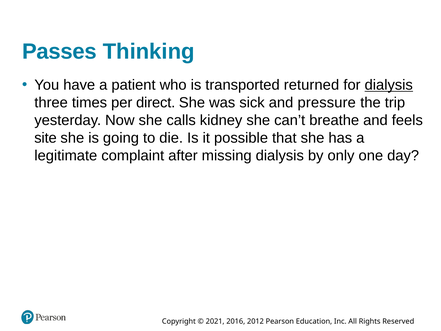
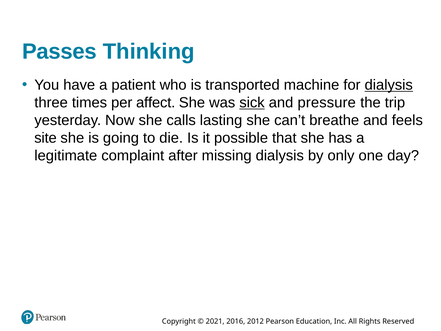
returned: returned -> machine (312, 85)
direct: direct -> affect (156, 103)
sick underline: none -> present (252, 103)
kidney: kidney -> lasting (221, 120)
